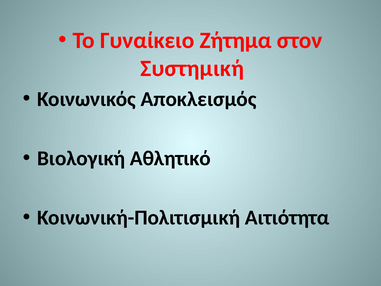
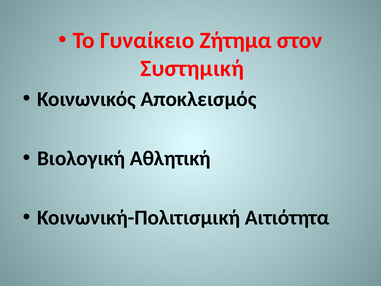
Αθλητικό: Αθλητικό -> Αθλητική (170, 158)
